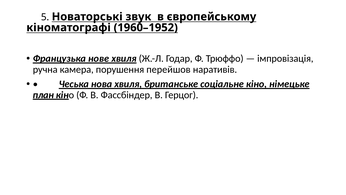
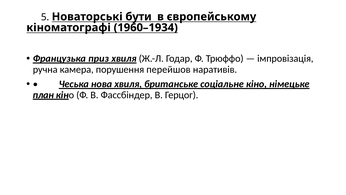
звук: звук -> бути (139, 17)
1960–1952: 1960–1952 -> 1960–1934 (146, 28)
нове: нове -> приз (99, 58)
